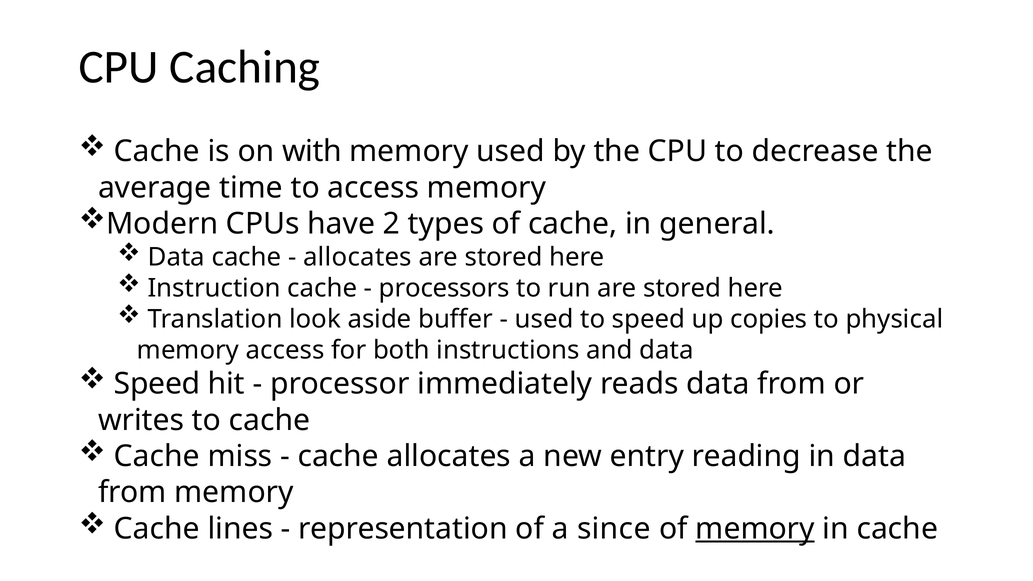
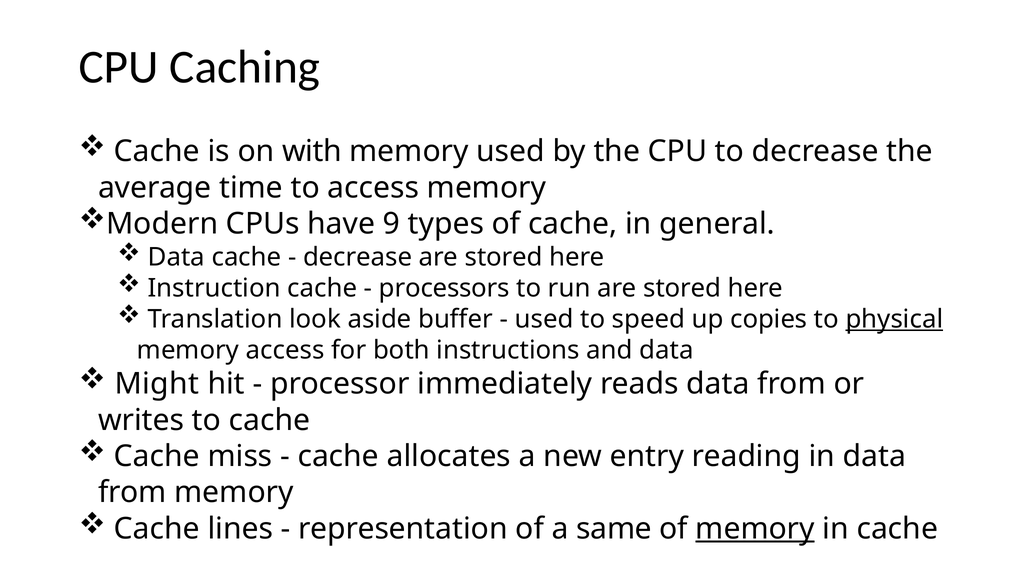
2: 2 -> 9 (391, 224)
allocates: allocates -> decrease (358, 257)
physical underline: none -> present (894, 319)
Speed: Speed -> Might (157, 384)
since: since -> same (614, 529)
